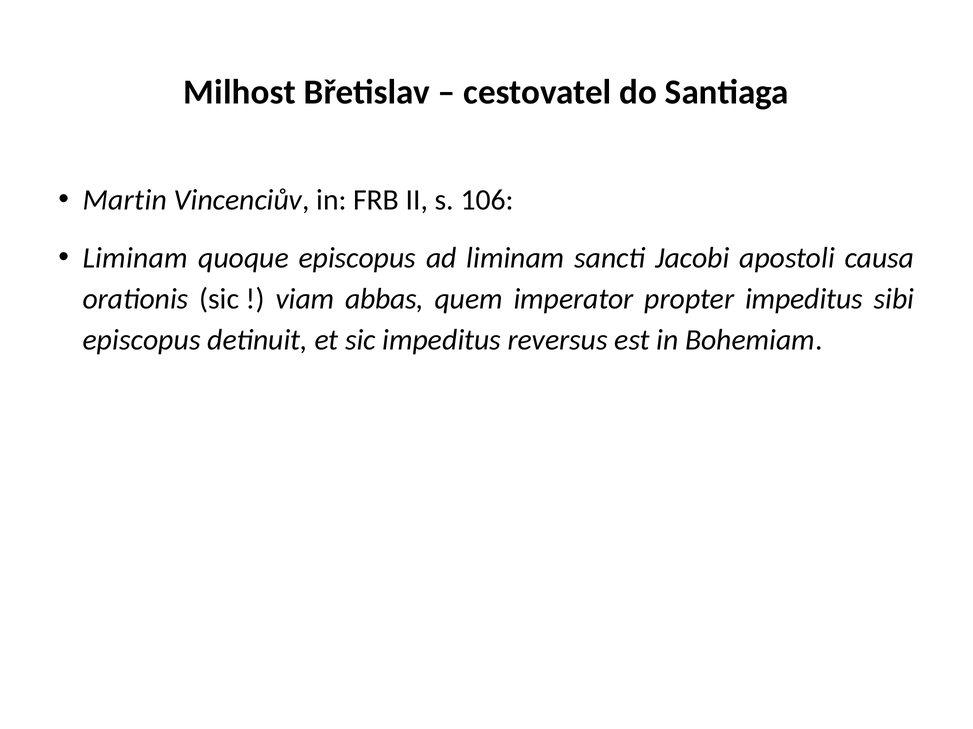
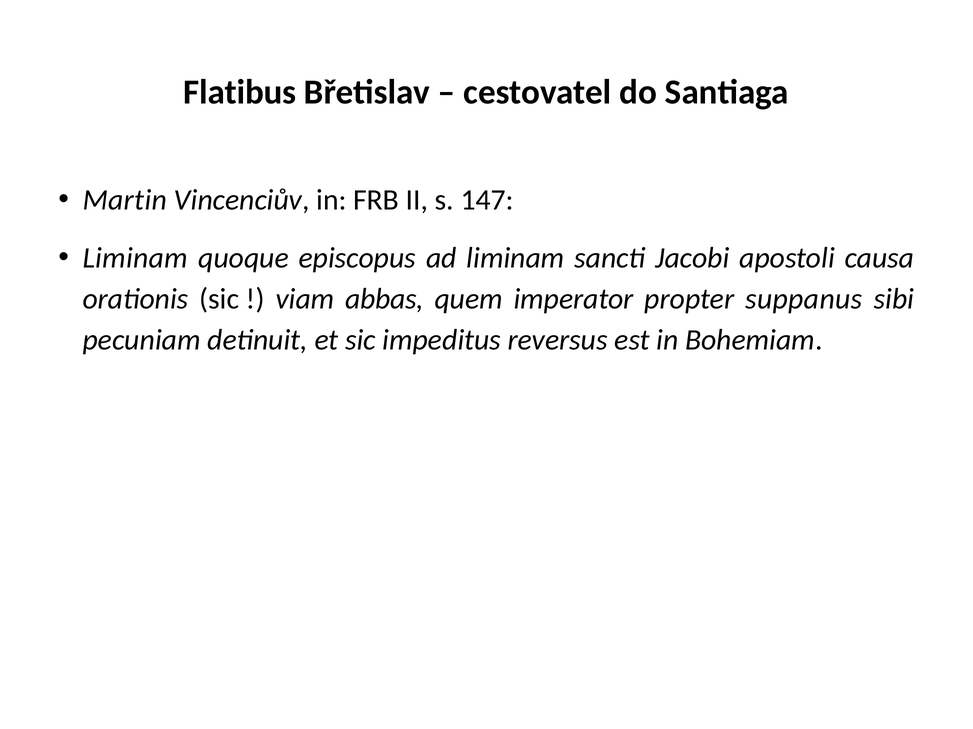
Milhost: Milhost -> Flatibus (240, 92)
106: 106 -> 147 (487, 200)
propter impeditus: impeditus -> suppanus (804, 299)
episcopus: episcopus -> pecuniam (142, 340)
